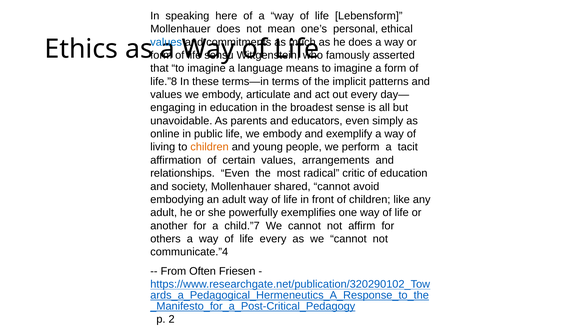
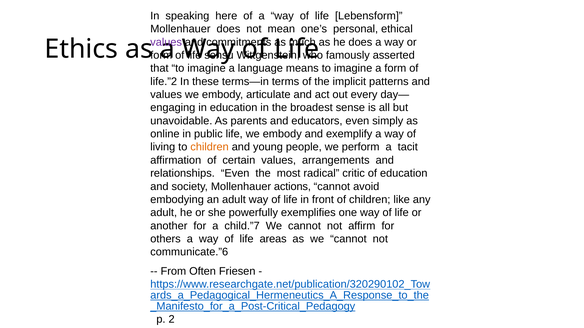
values colour: blue -> purple (166, 42)
life.”8: life.”8 -> life.”2 (164, 82)
shared: shared -> actions (292, 187)
life every: every -> areas (273, 239)
communicate.”4: communicate.”4 -> communicate.”6 (189, 252)
